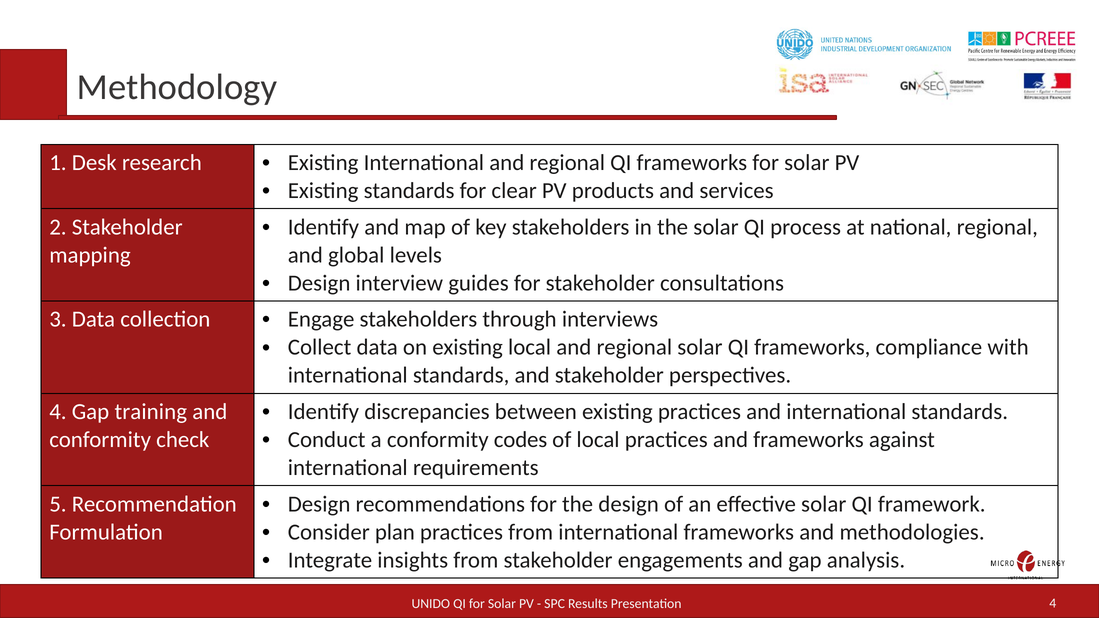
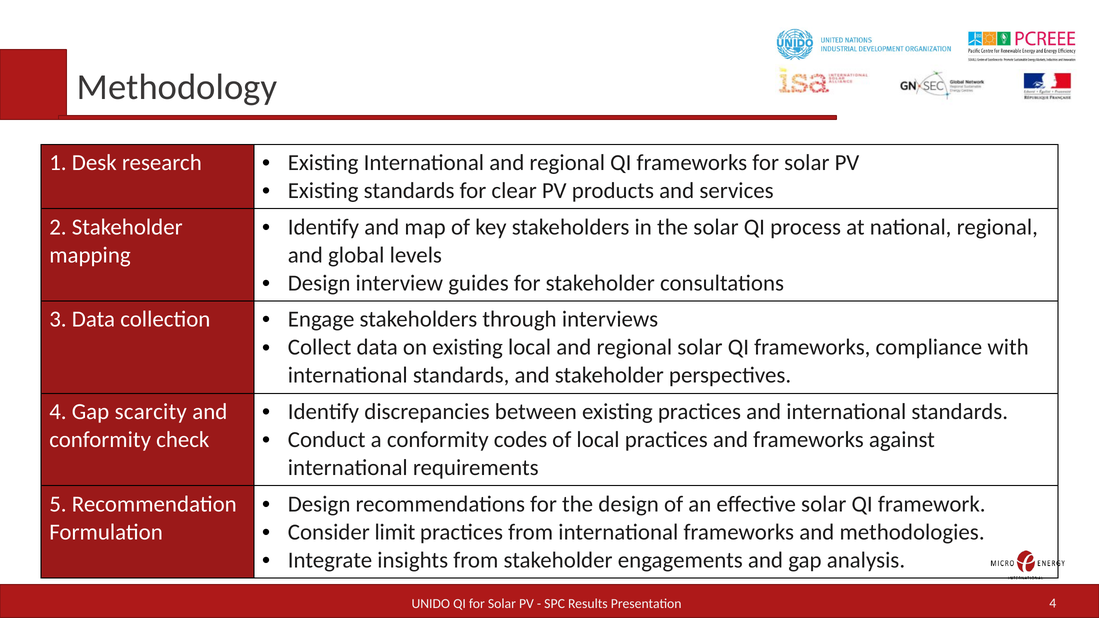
training: training -> scarcity (151, 412)
plan: plan -> limit (395, 532)
